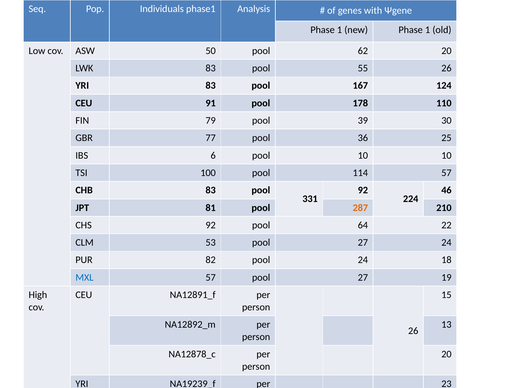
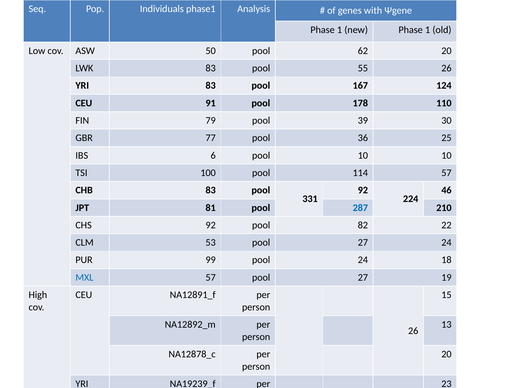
287 colour: orange -> blue (360, 208)
64: 64 -> 82 (363, 225)
82: 82 -> 99 (211, 260)
